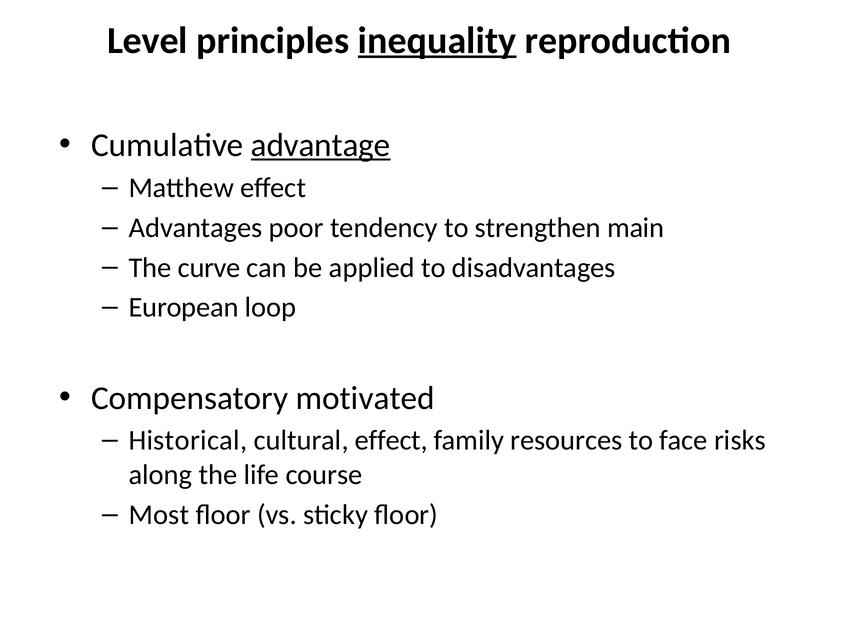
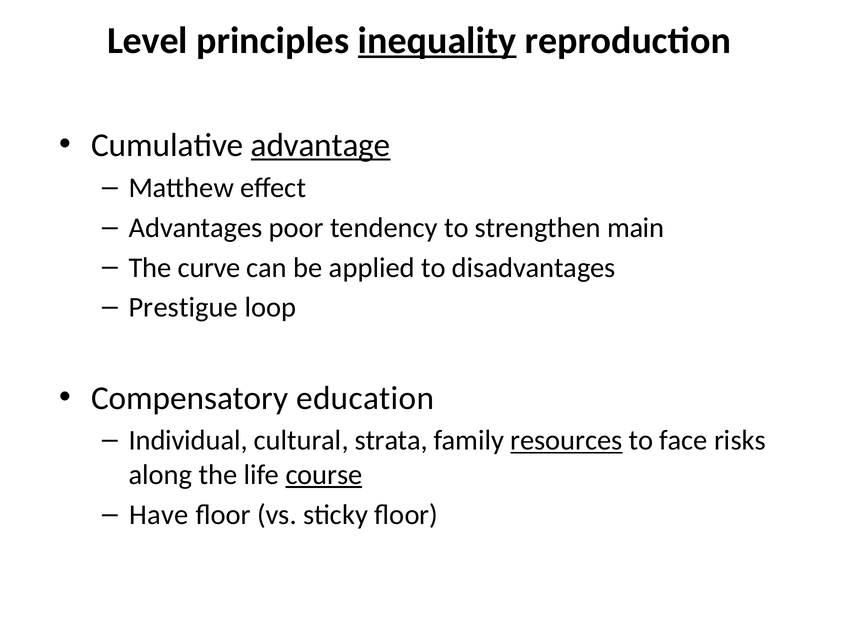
European: European -> Prestigue (183, 308)
motivated: motivated -> education (365, 398)
Historical: Historical -> Individual (188, 441)
cultural effect: effect -> strata (391, 441)
resources underline: none -> present (566, 441)
course underline: none -> present (324, 475)
Most: Most -> Have (159, 515)
